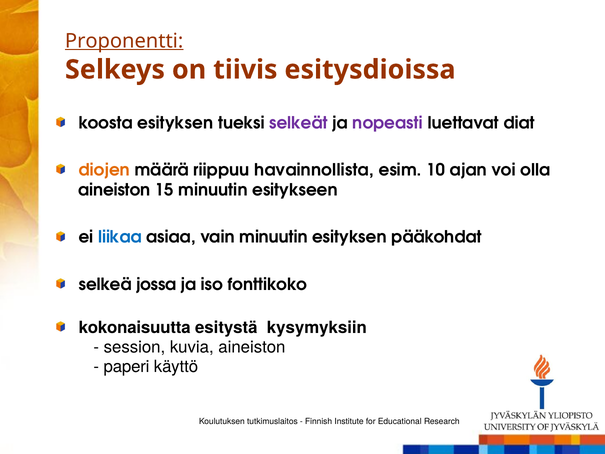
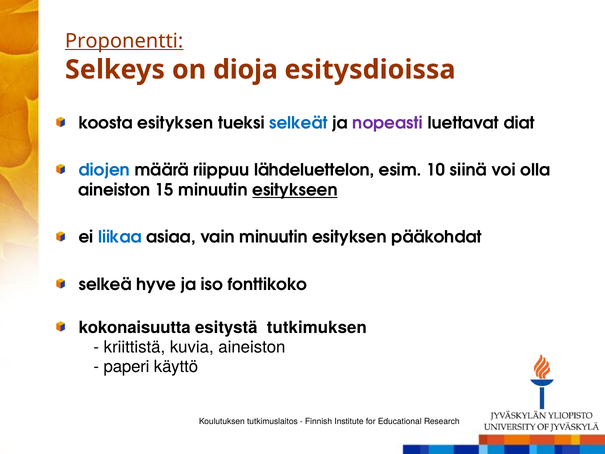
tiivis: tiivis -> dioja (245, 70)
selkeät colour: purple -> blue (299, 123)
diojen colour: orange -> blue (104, 170)
havainnollista: havainnollista -> lähdeluettelon (314, 170)
ajan: ajan -> siinä (468, 170)
esitykseen underline: none -> present (295, 190)
jossa: jossa -> hyve (156, 284)
kysymyksiin: kysymyksiin -> tutkimuksen (317, 328)
session: session -> kriittistä (134, 347)
